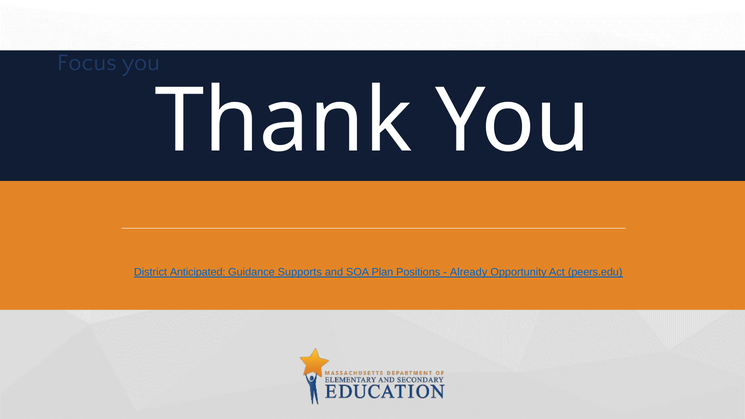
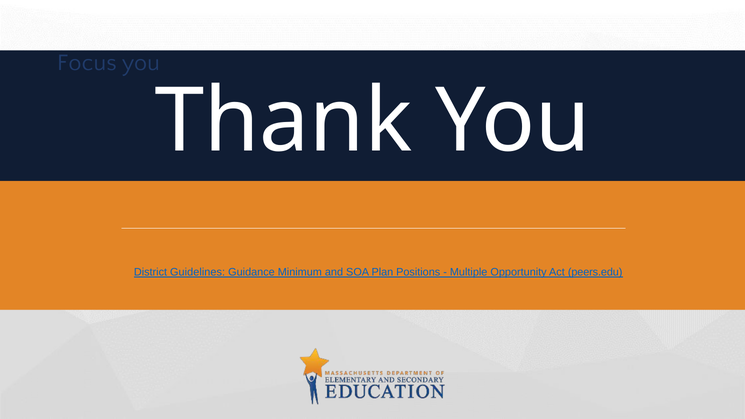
Anticipated: Anticipated -> Guidelines (198, 272)
Supports: Supports -> Minimum (300, 272)
Already: Already -> Multiple (469, 272)
